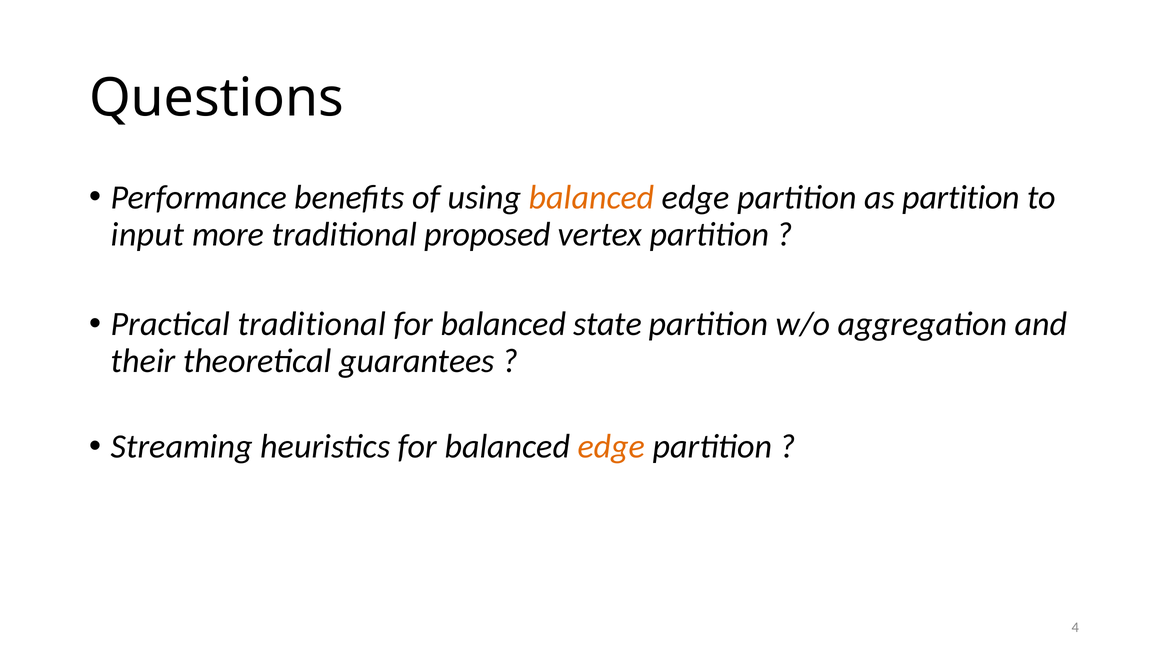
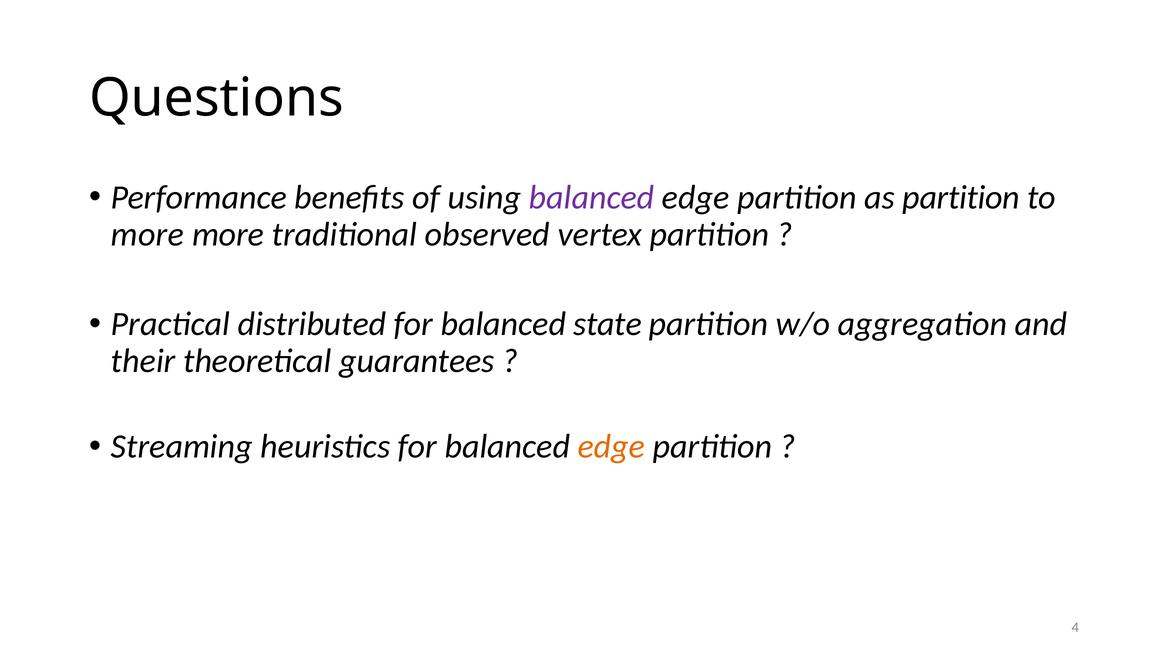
balanced colour: orange -> purple (592, 197)
input: input -> more (148, 234)
proposed: proposed -> observed (487, 234)
Practical traditional: traditional -> distributed (312, 324)
